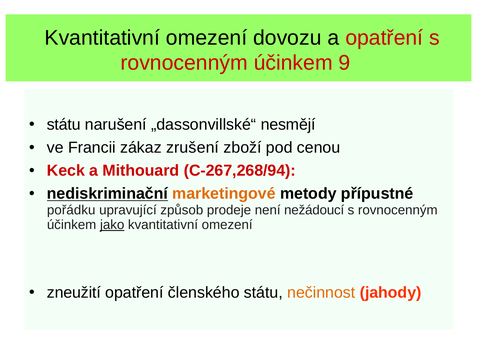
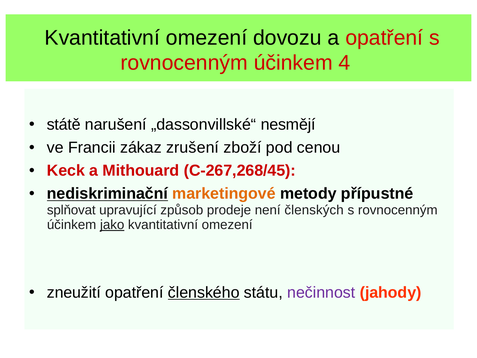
9: 9 -> 4 (344, 63)
státu: státu -> státě (64, 124)
C-267,268/94: C-267,268/94 -> C-267,268/45 (240, 171)
pořádku: pořádku -> splňovat (71, 210)
nežádoucí: nežádoucí -> členských (314, 210)
členského underline: none -> present (204, 292)
nečinnost colour: orange -> purple (321, 292)
